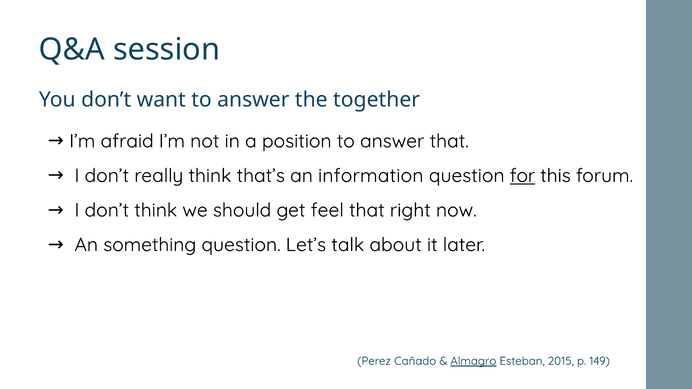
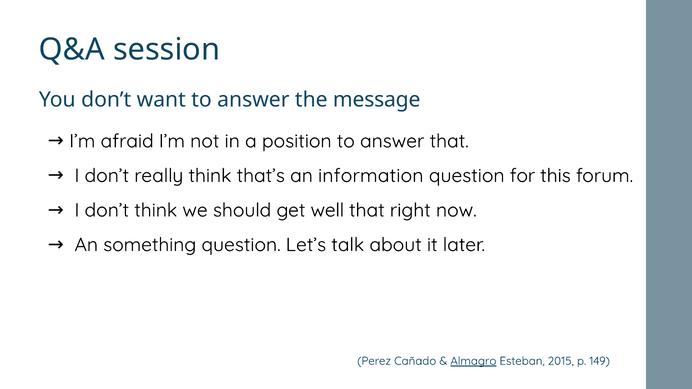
together: together -> message (377, 100)
for underline: present -> none (522, 176)
feel: feel -> well (327, 210)
